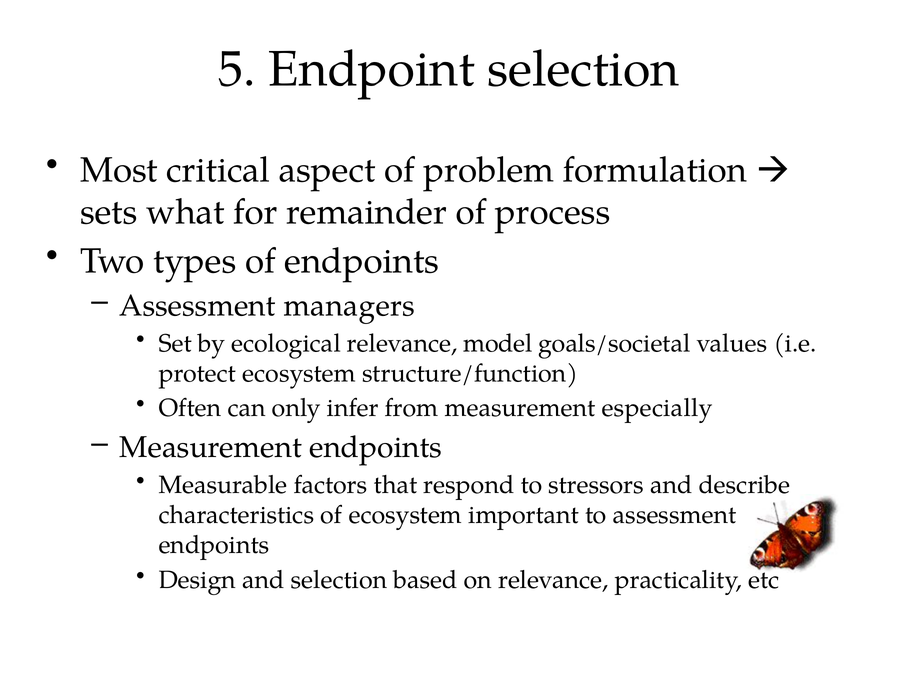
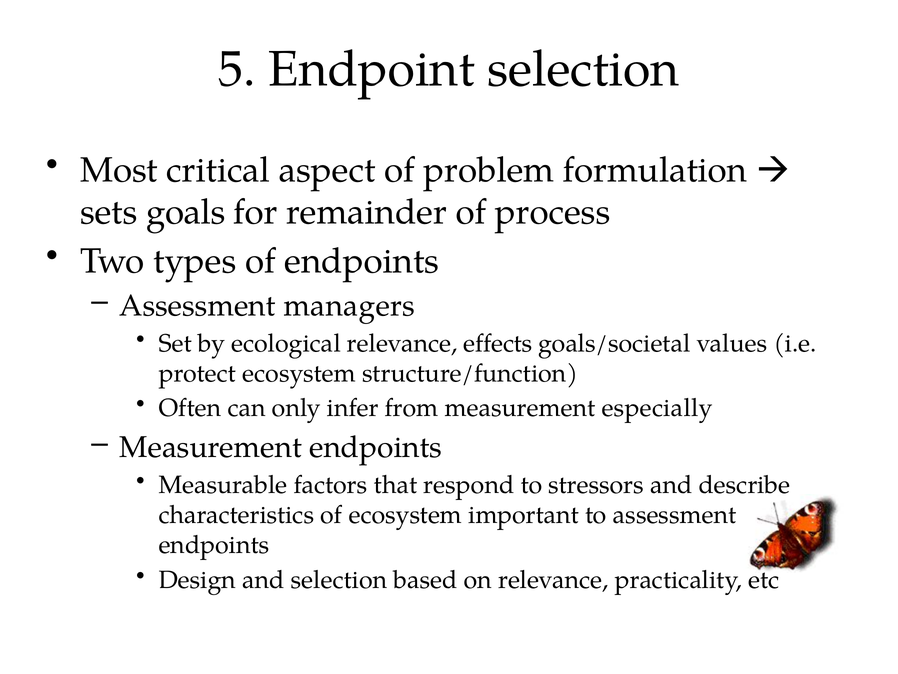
what: what -> goals (186, 212)
model: model -> effects (498, 343)
